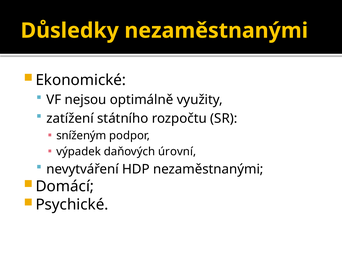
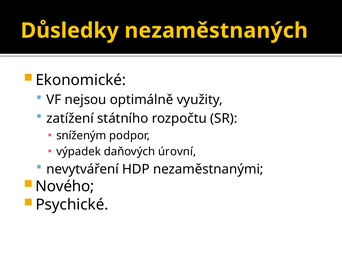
Důsledky nezaměstnanými: nezaměstnanými -> nezaměstnaných (216, 31)
Domácí: Domácí -> Nového (65, 186)
